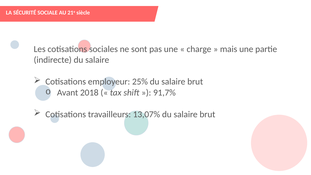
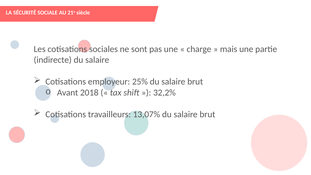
91,7%: 91,7% -> 32,2% (164, 93)
